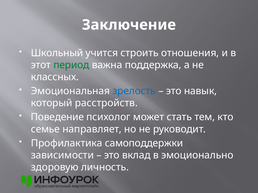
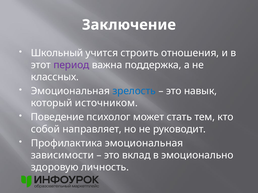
период colour: green -> purple (71, 65)
расстройств: расстройств -> источником (106, 103)
семье: семье -> собой (45, 129)
Профилактика самоподдержки: самоподдержки -> эмоциональная (144, 144)
